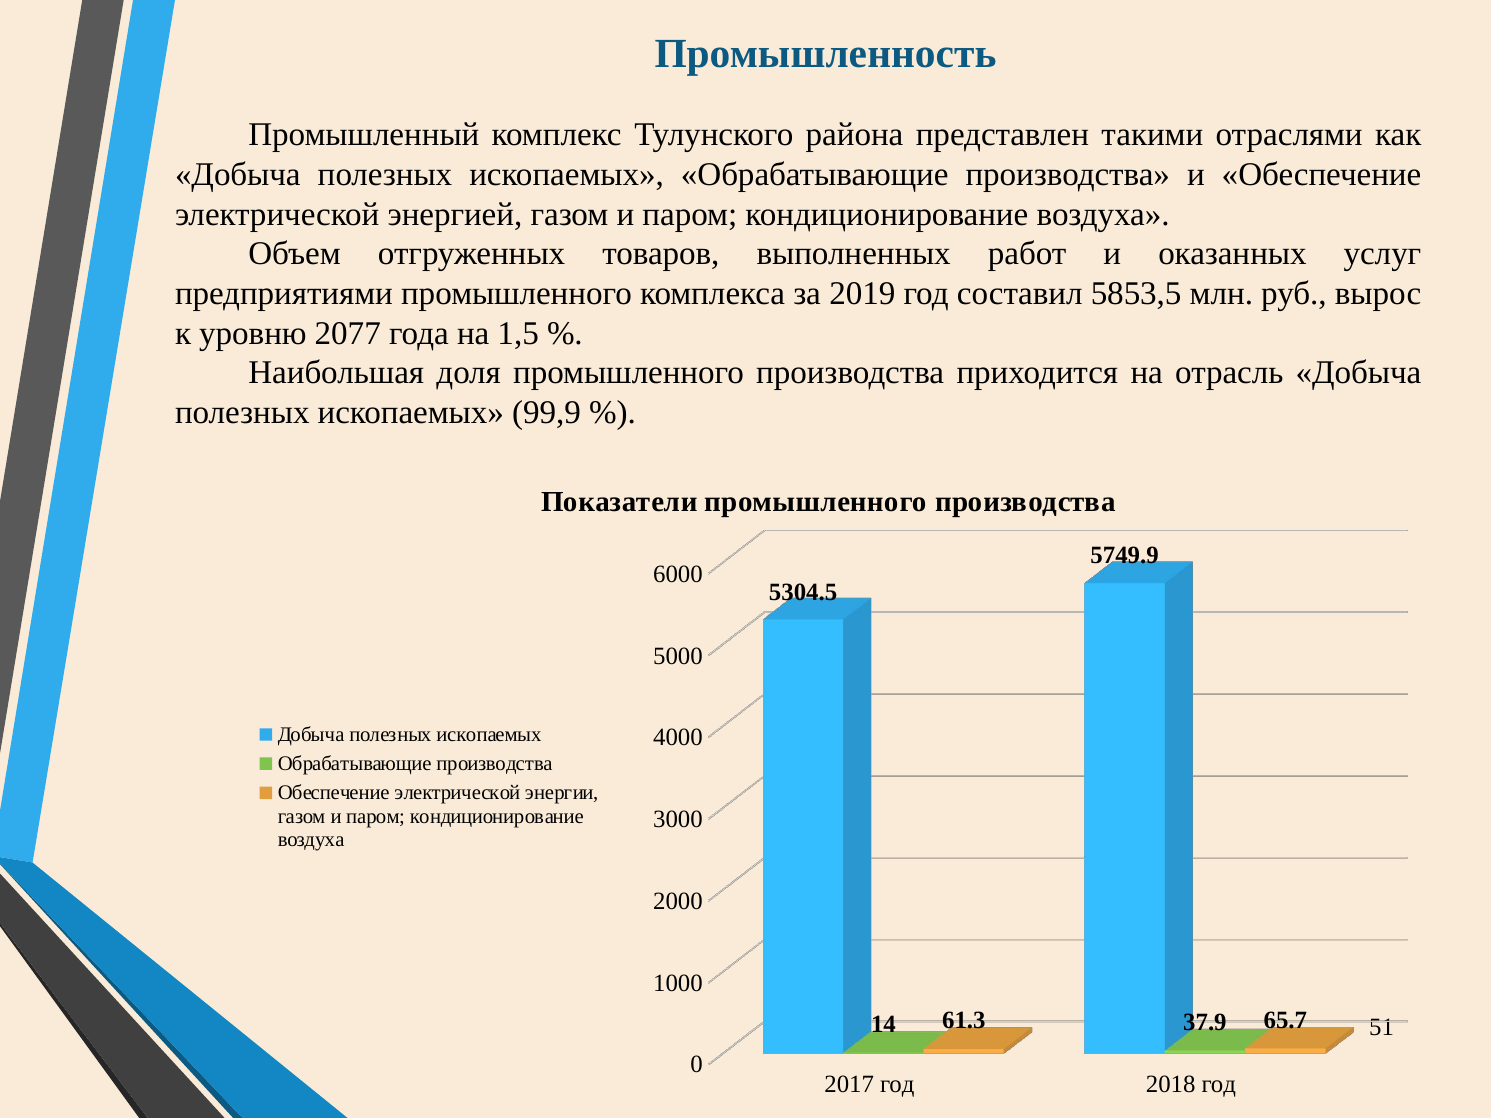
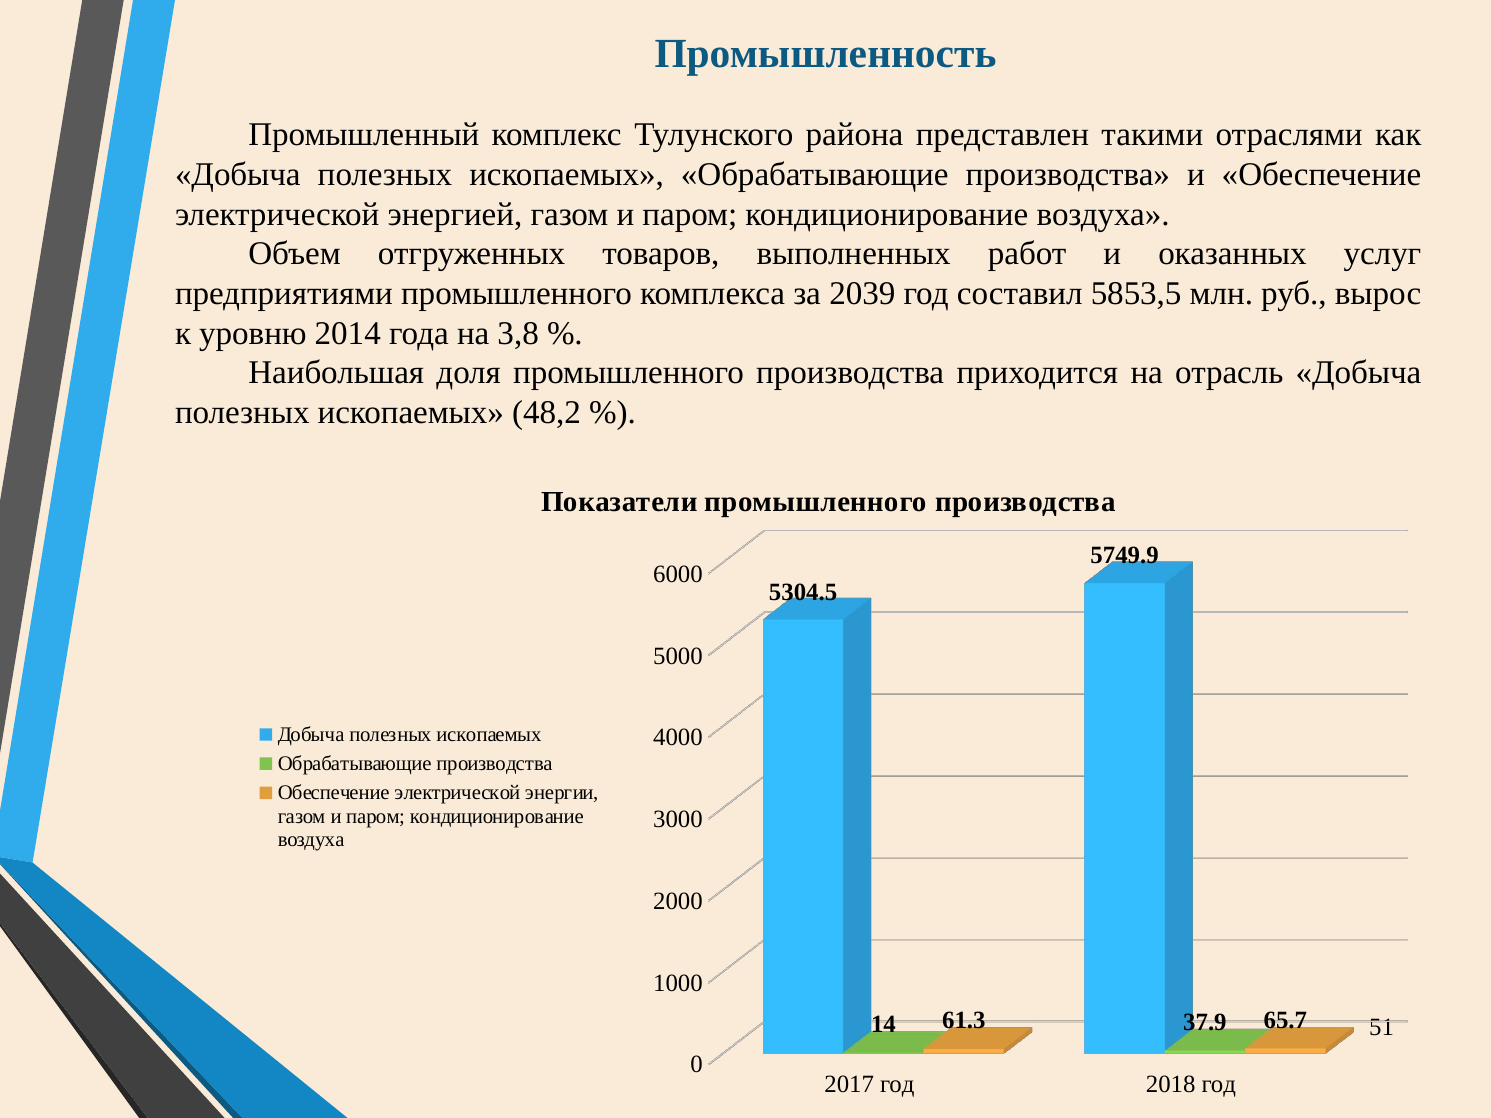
2019: 2019 -> 2039 (862, 294)
2077: 2077 -> 2014 (348, 333)
1,5: 1,5 -> 3,8 (518, 333)
99,9: 99,9 -> 48,2 (547, 413)
